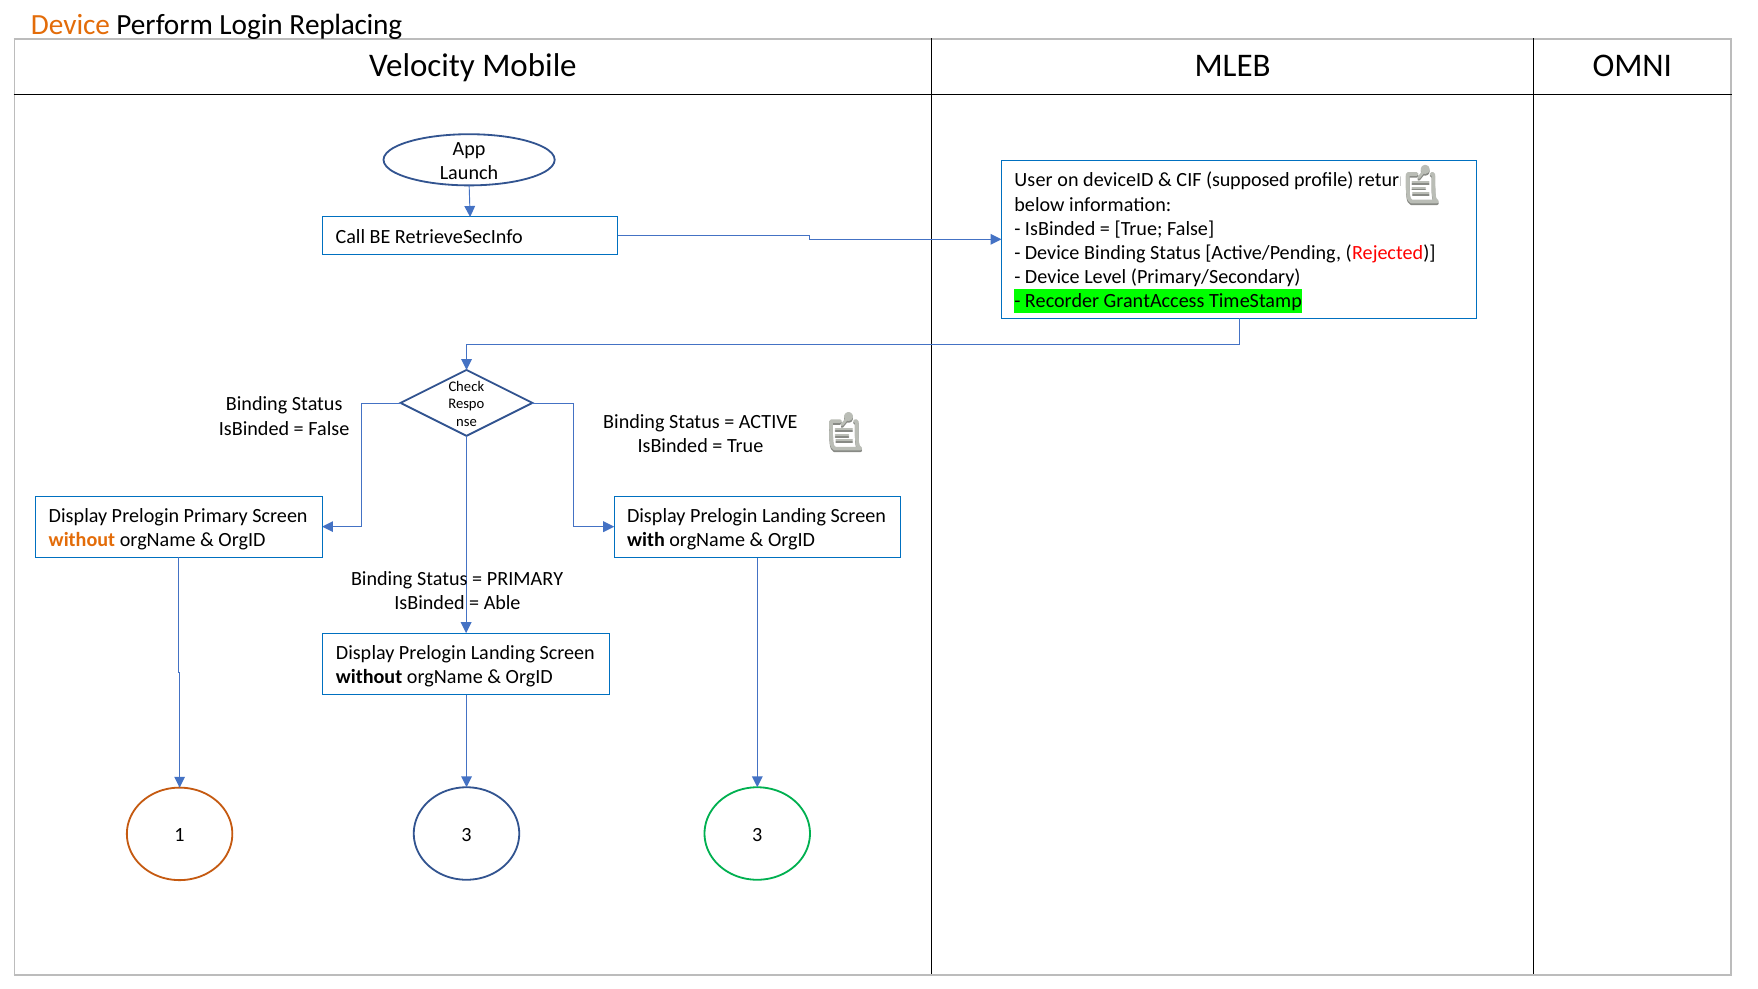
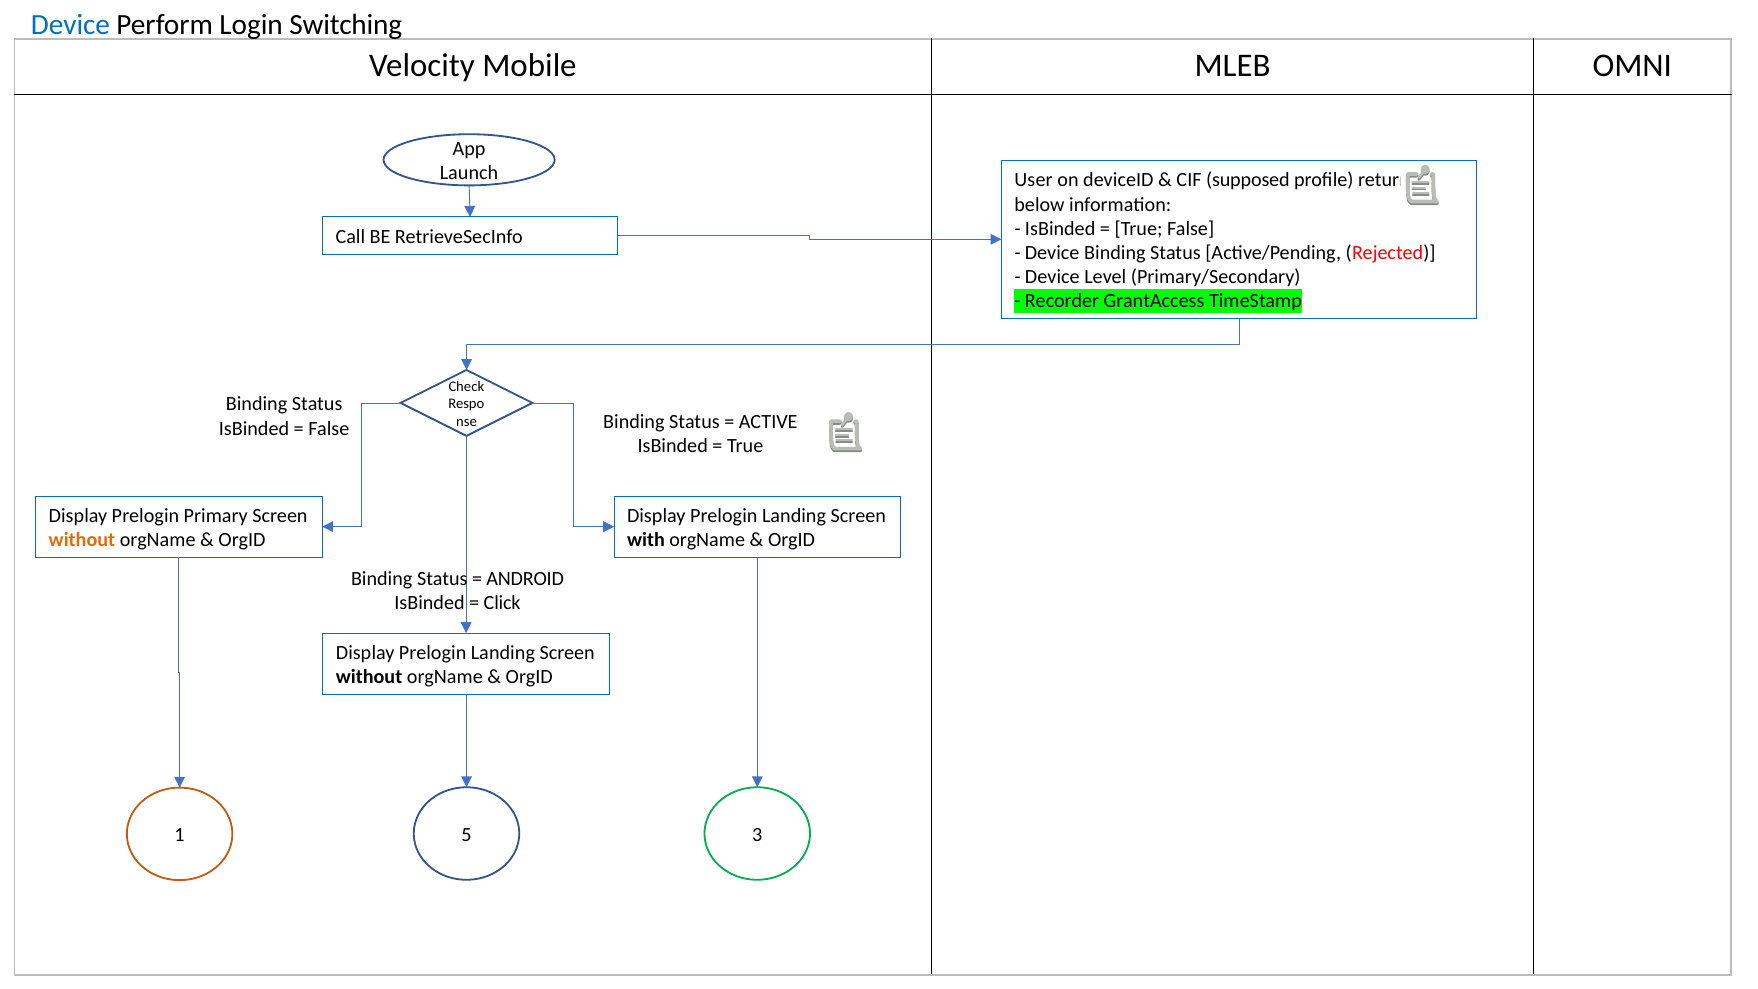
Device colour: orange -> blue (70, 25)
Replacing: Replacing -> Switching (346, 25)
PRIMARY: PRIMARY -> ANDROID (525, 579)
Able: Able -> Click (502, 603)
1 3: 3 -> 5 (466, 835)
